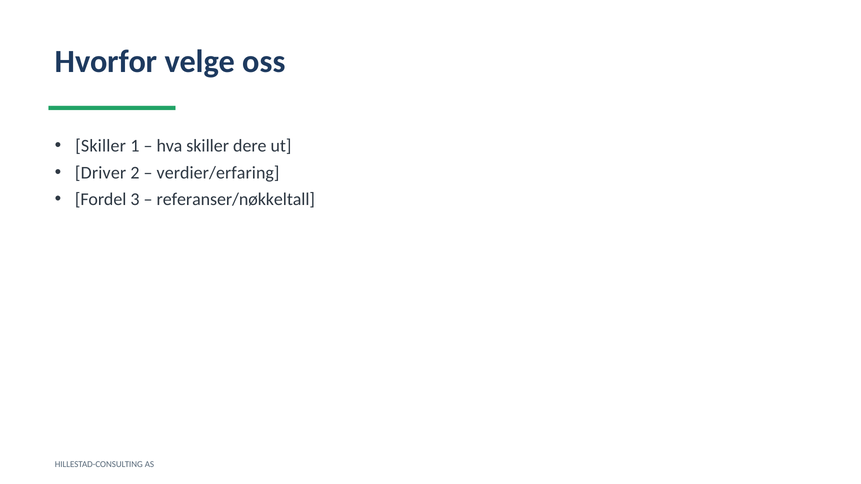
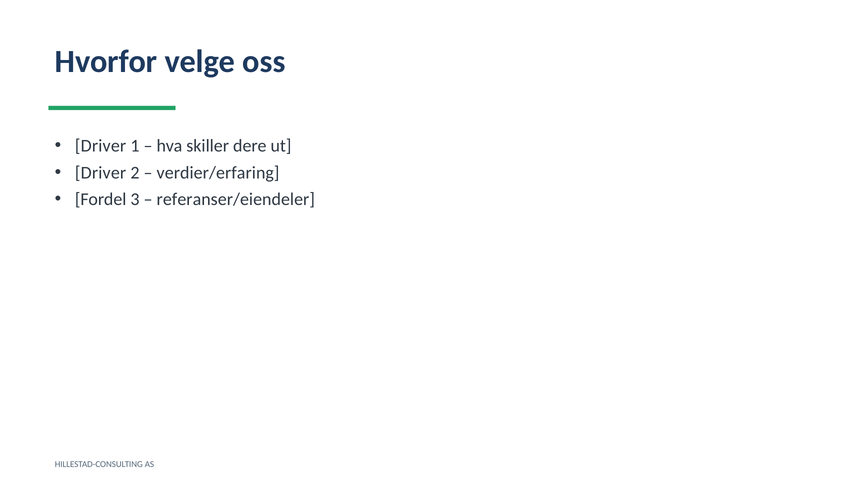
Skiller: Skiller -> Driver (101, 146)
referanser/nøkkeltall: referanser/nøkkeltall -> referanser/eiendeler (236, 200)
